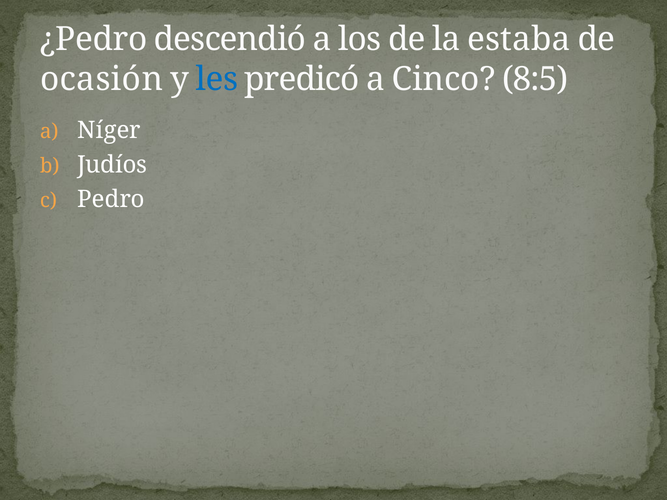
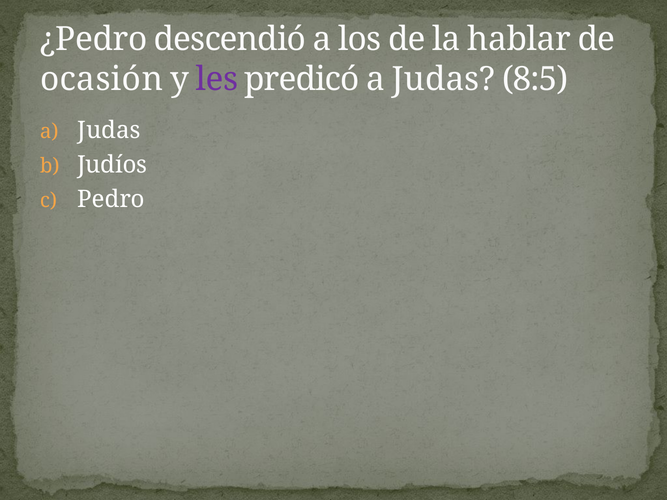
estaba: estaba -> hablar (519, 39)
les colour: blue -> purple (217, 79)
predicó a Cinco: Cinco -> Judas (444, 79)
Níger: Níger -> Judas (109, 131)
